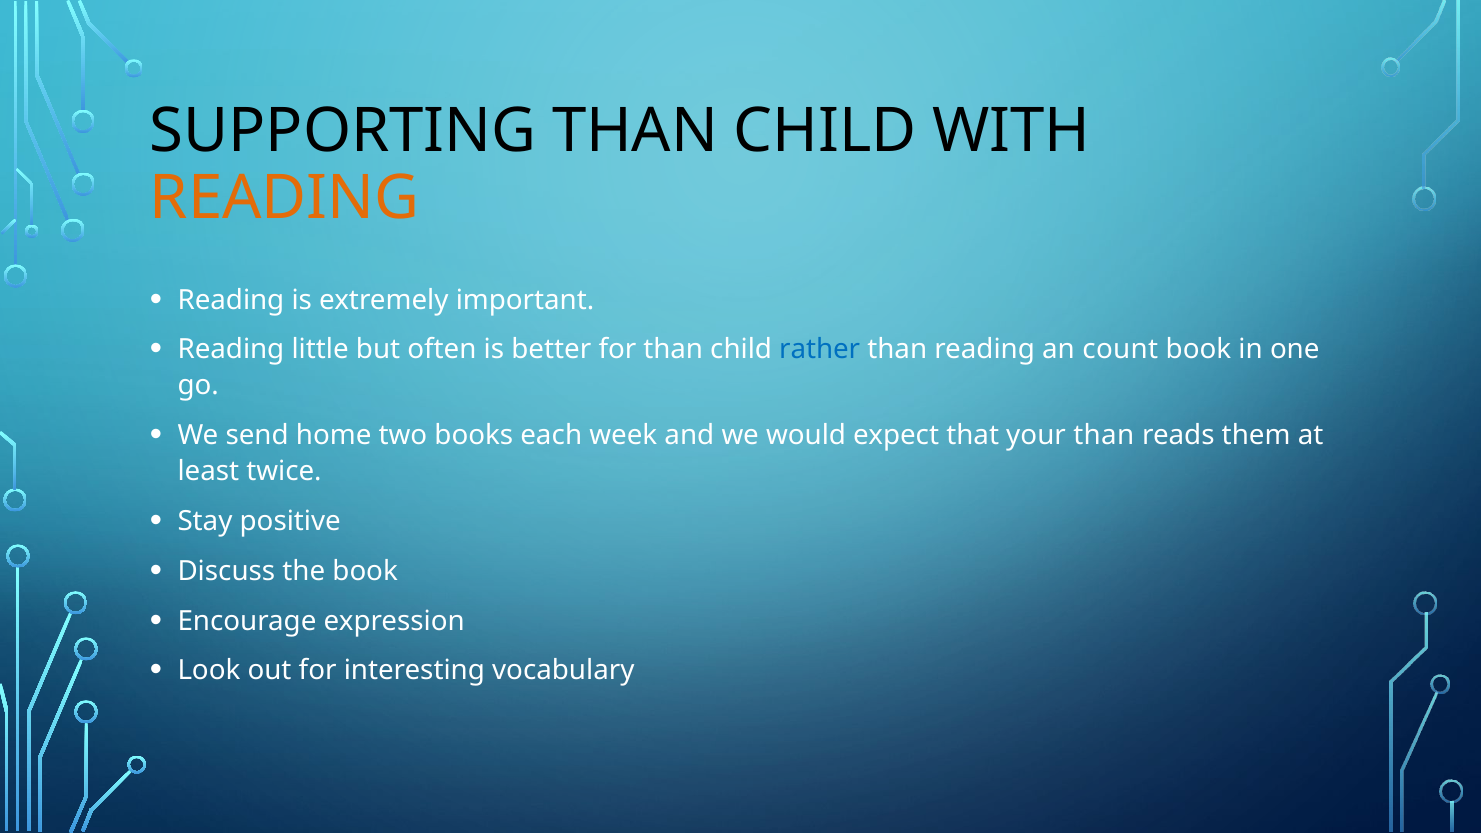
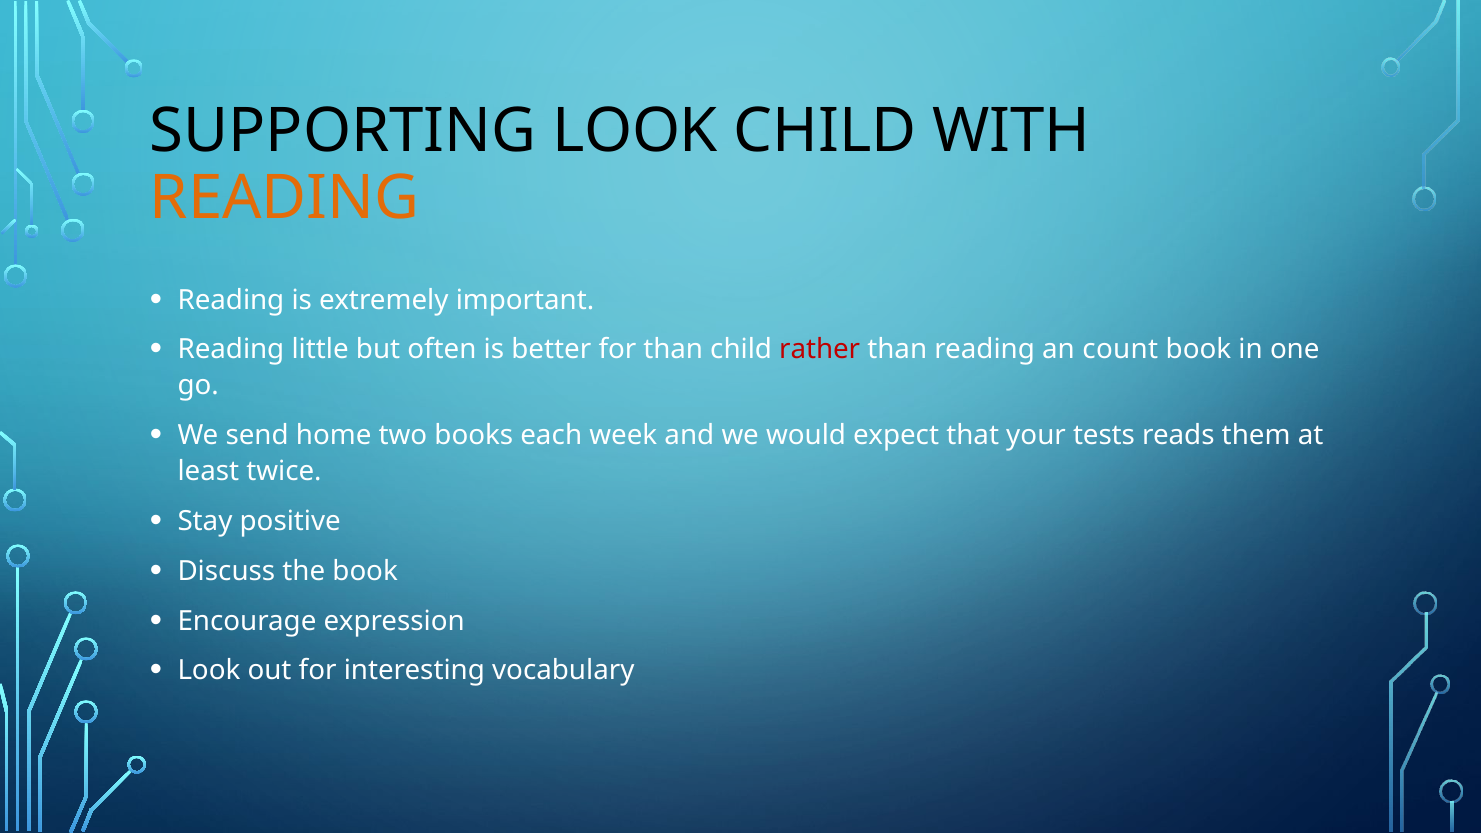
SUPPORTING THAN: THAN -> LOOK (635, 131)
rather colour: blue -> red (820, 350)
your than: than -> tests (1104, 436)
